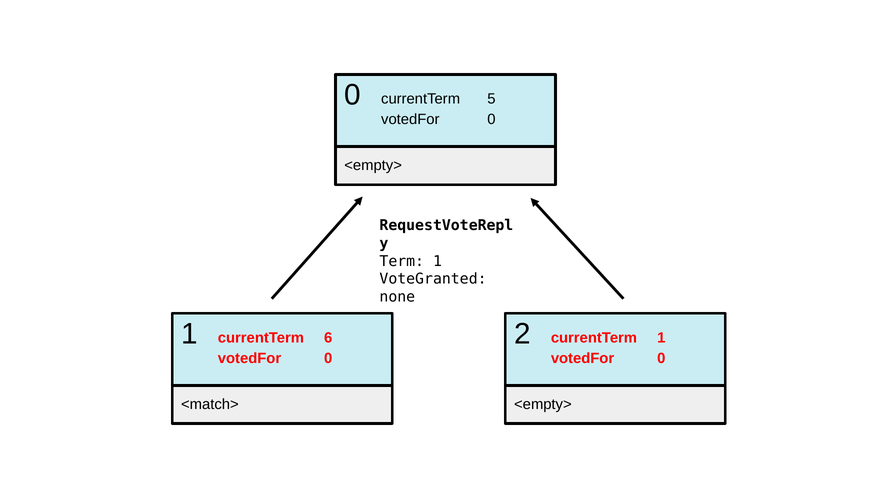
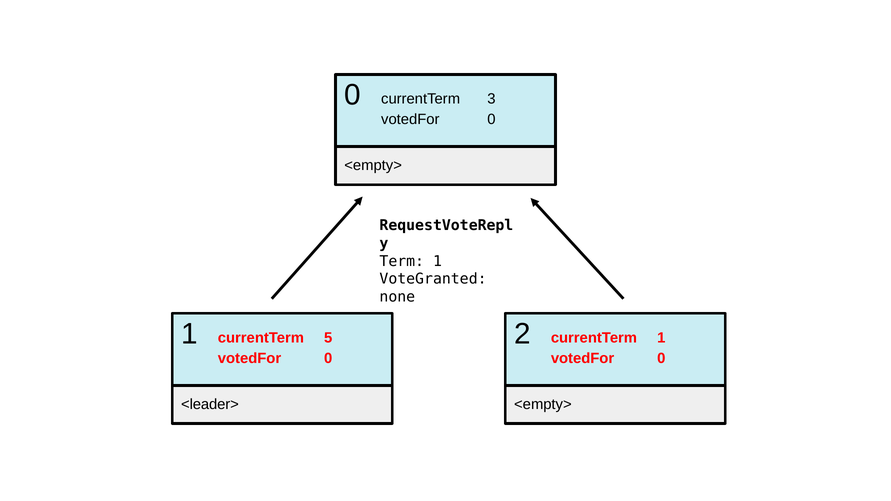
5: 5 -> 3 (491, 99)
6: 6 -> 5 (328, 338)
<match>: <match> -> <leader> (210, 404)
